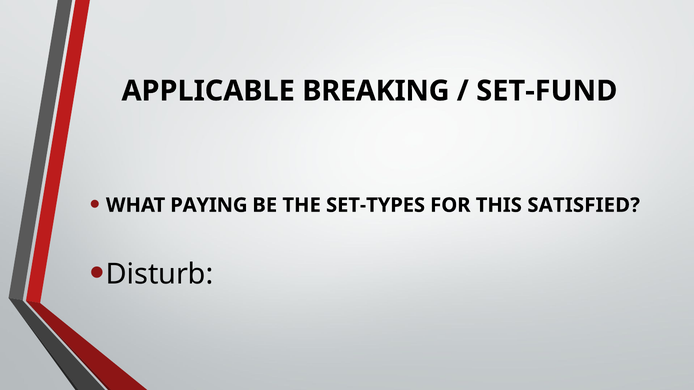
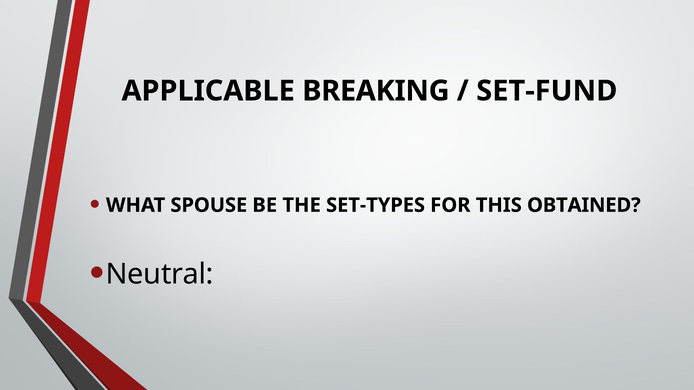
PAYING: PAYING -> SPOUSE (209, 205)
SATISFIED: SATISFIED -> OBTAINED (584, 205)
Disturb: Disturb -> Neutral (160, 274)
